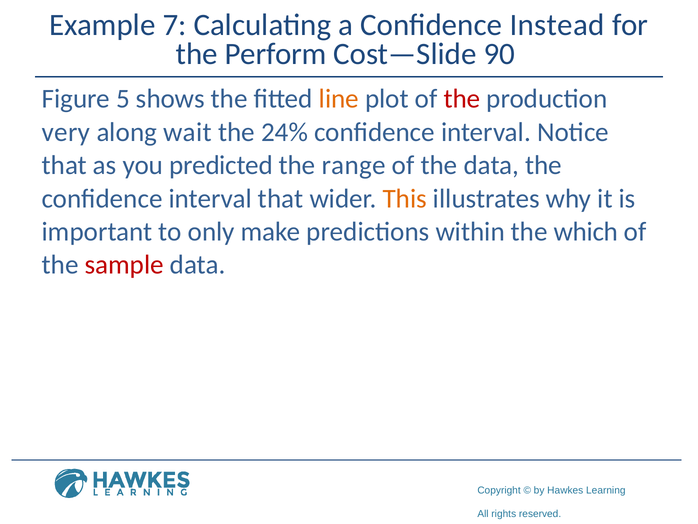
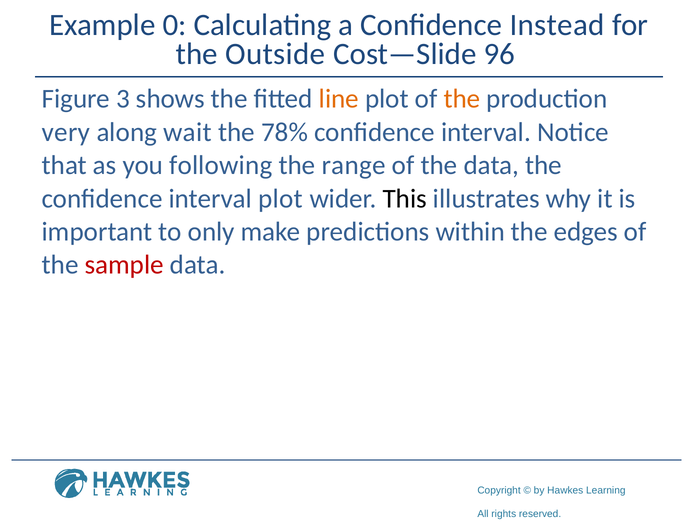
7: 7 -> 0 (175, 25)
Perform: Perform -> Outside (275, 54)
90: 90 -> 96 (499, 54)
5: 5 -> 3 (123, 99)
the colour: red -> orange (462, 99)
24%: 24% -> 78% (285, 132)
predicted: predicted -> following (221, 165)
interval that: that -> plot (281, 198)
This colour: orange -> black (405, 198)
which: which -> edges (586, 232)
